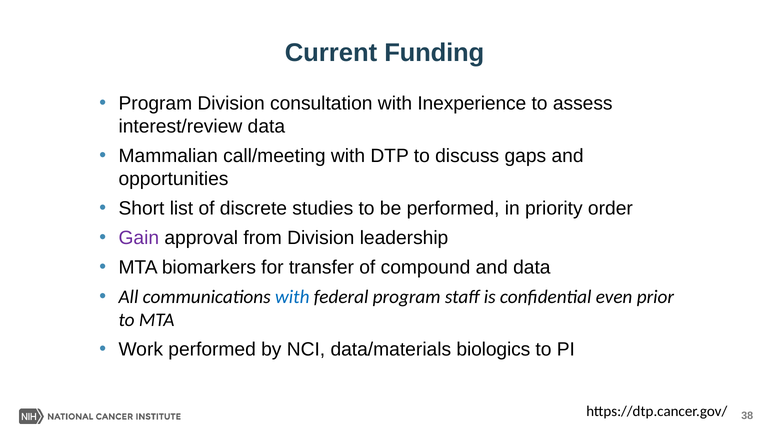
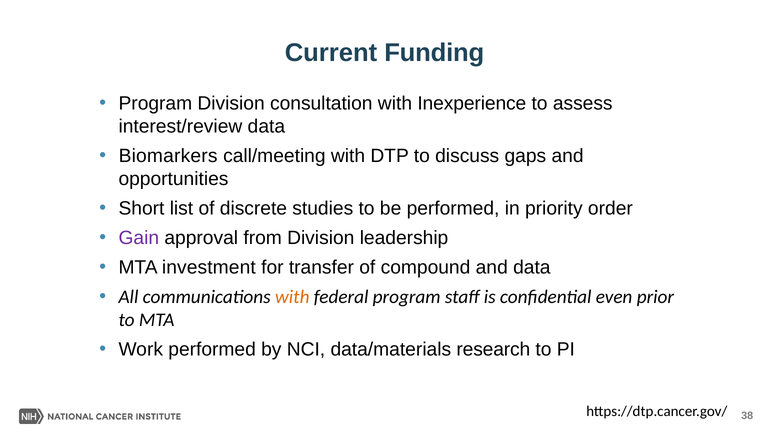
Mammalian: Mammalian -> Biomarkers (168, 156)
biomarkers: biomarkers -> investment (209, 268)
with colour: blue -> orange (292, 297)
biologics: biologics -> research (493, 350)
